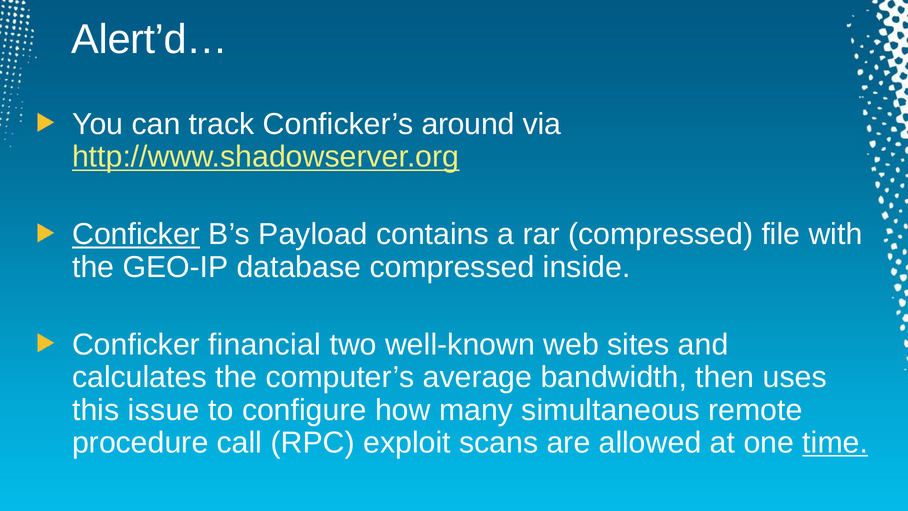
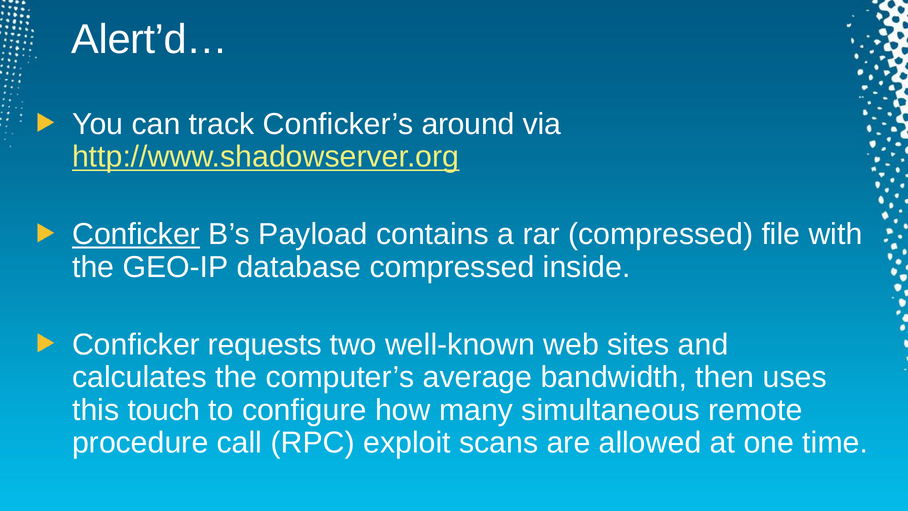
financial: financial -> requests (265, 345)
issue: issue -> touch (164, 410)
time underline: present -> none (835, 443)
